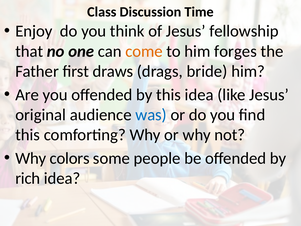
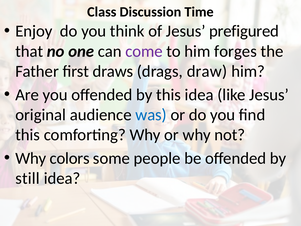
fellowship: fellowship -> prefigured (244, 31)
come colour: orange -> purple (144, 51)
bride: bride -> draw (207, 71)
rich: rich -> still (28, 178)
